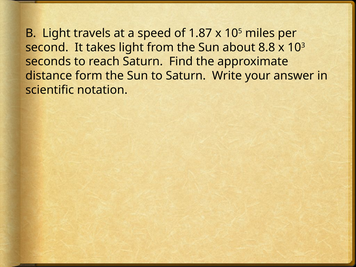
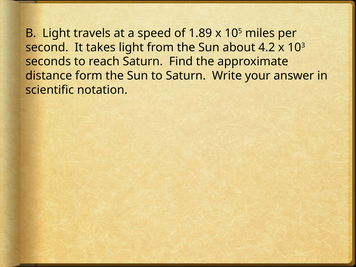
1.87: 1.87 -> 1.89 (200, 33)
8.8: 8.8 -> 4.2 (267, 47)
